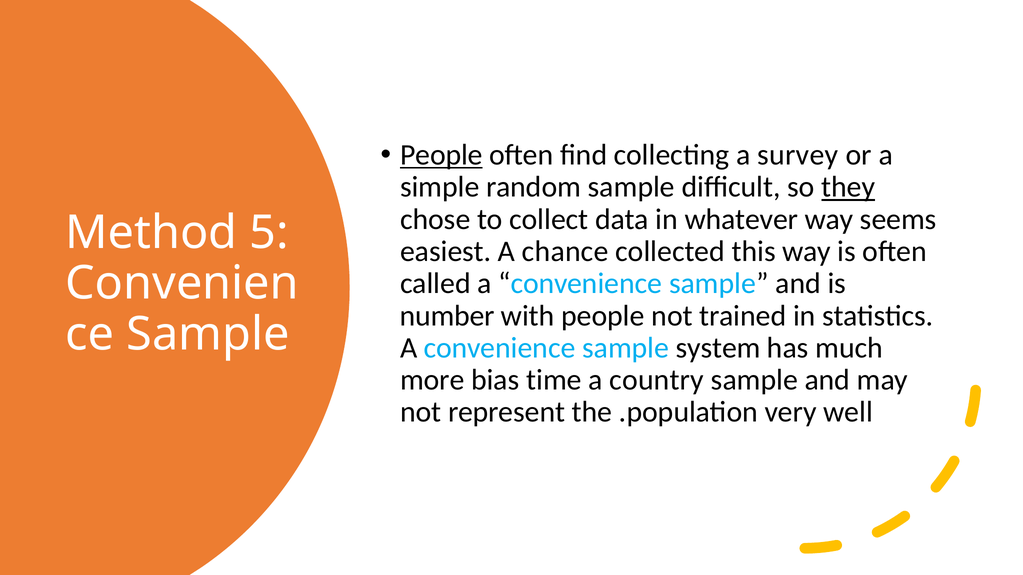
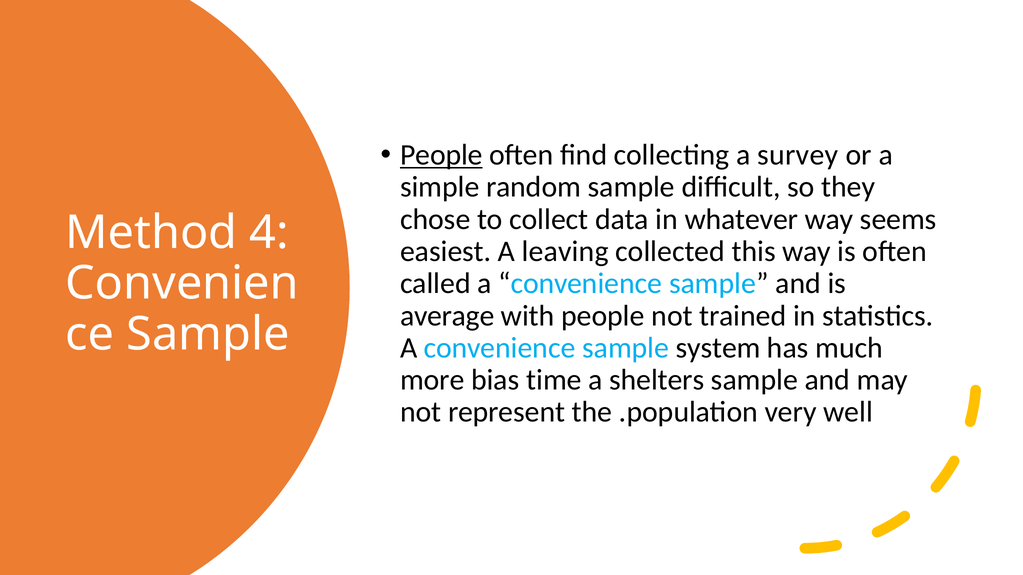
they underline: present -> none (848, 187)
5: 5 -> 4 (269, 233)
chance: chance -> leaving (565, 252)
number: number -> average (447, 316)
country: country -> shelters (657, 380)
